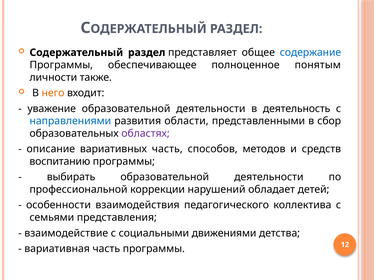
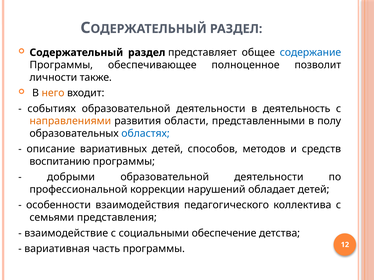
понятым: понятым -> позволит (318, 65)
уважение: уважение -> событиях (52, 109)
направлениями colour: blue -> orange (70, 121)
сбор: сбор -> полу (329, 121)
областях colour: purple -> blue (146, 134)
вариативных часть: часть -> детей (167, 149)
выбирать: выбирать -> добрыми (71, 177)
движениями: движениями -> обеспечение (224, 233)
